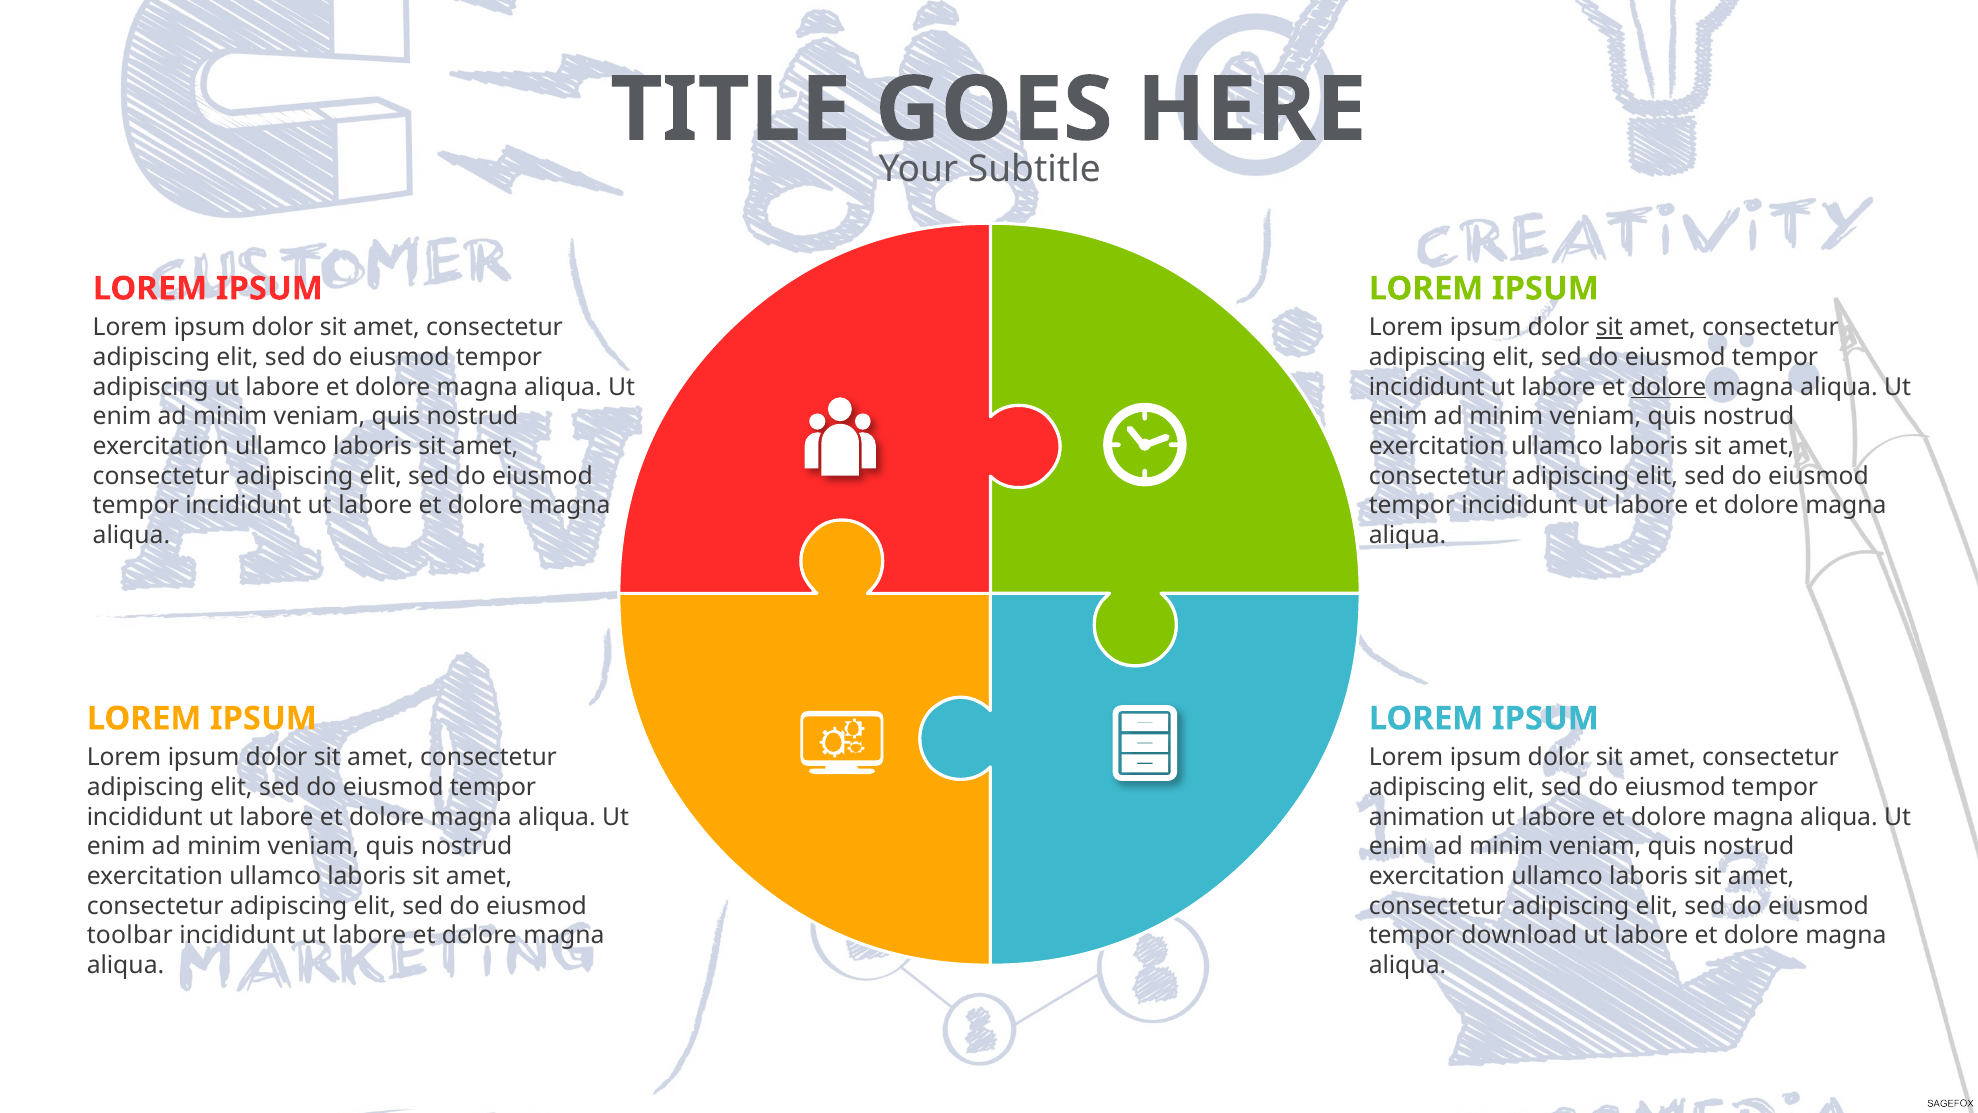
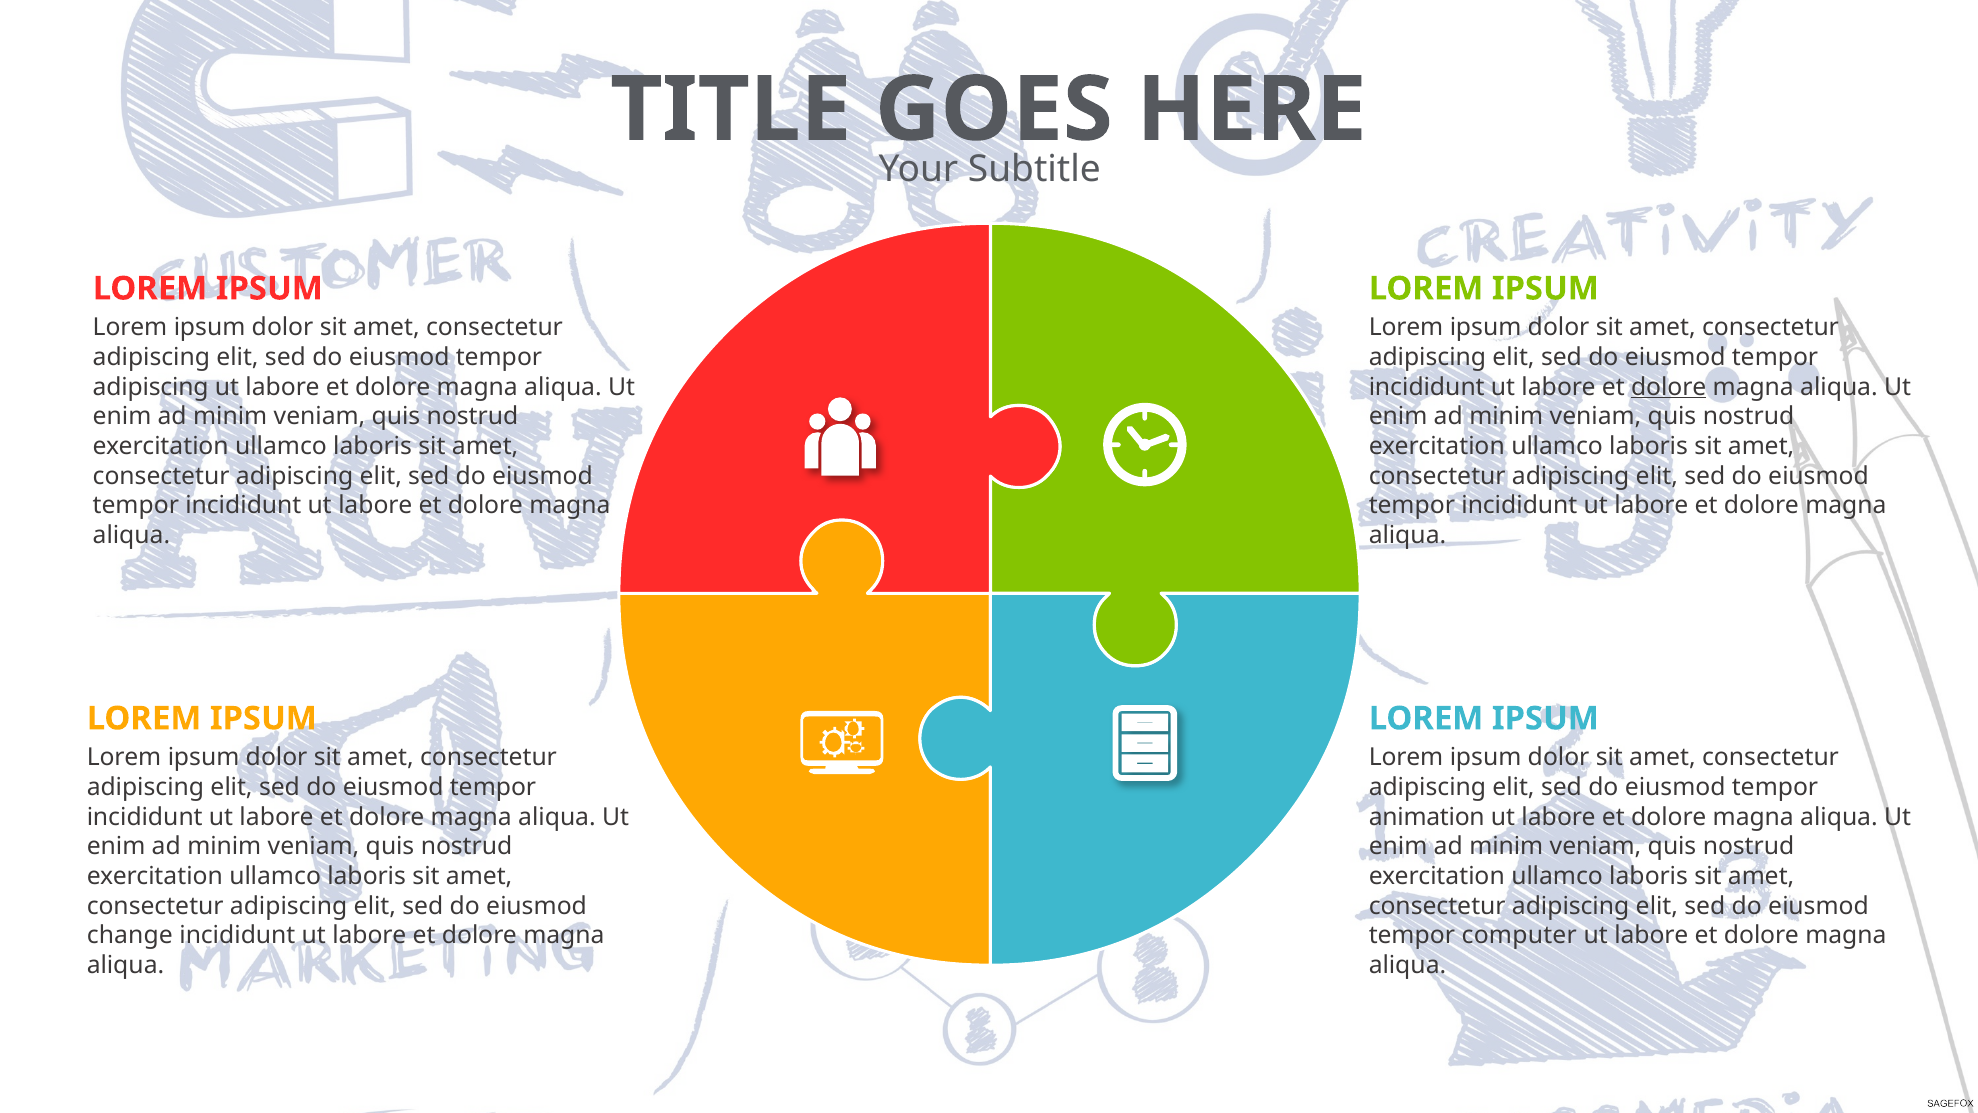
sit underline: present -> none (1609, 327)
toolbar: toolbar -> change (130, 935)
download: download -> computer (1519, 935)
